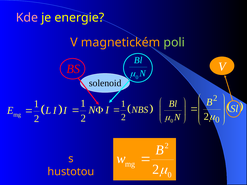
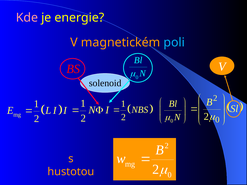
poli colour: light green -> light blue (174, 42)
